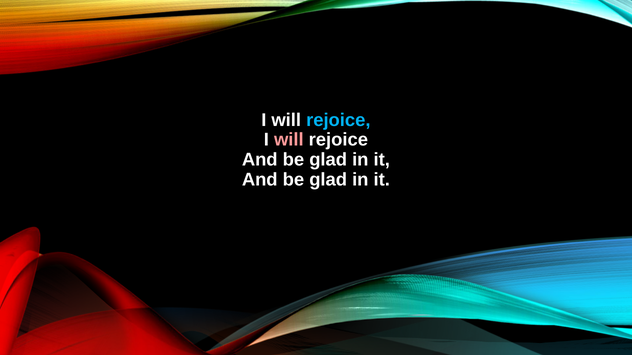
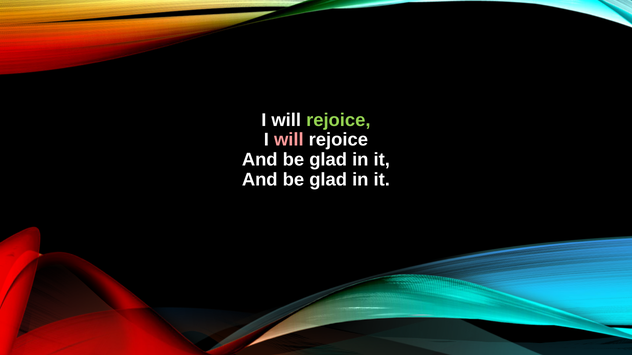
rejoice colour: light blue -> light green (338, 120)
